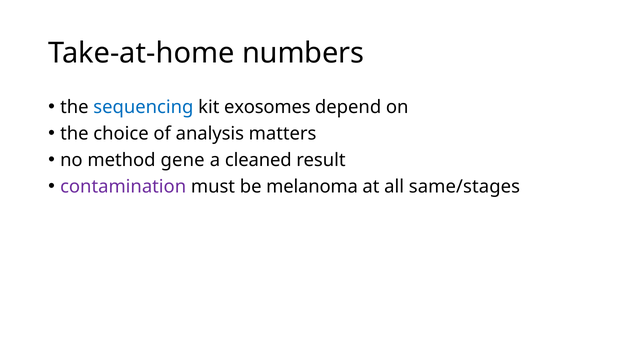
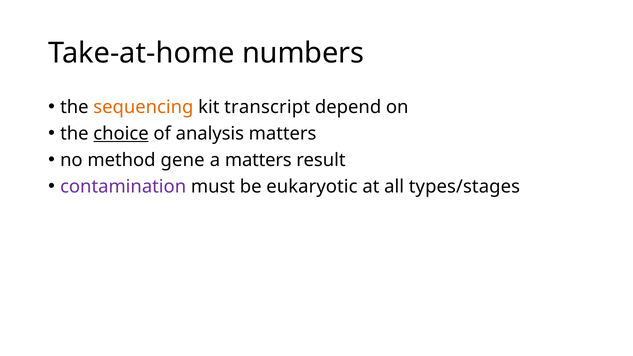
sequencing colour: blue -> orange (143, 107)
exosomes: exosomes -> transcript (267, 107)
choice underline: none -> present (121, 134)
a cleaned: cleaned -> matters (258, 160)
melanoma: melanoma -> eukaryotic (312, 187)
same/stages: same/stages -> types/stages (464, 187)
